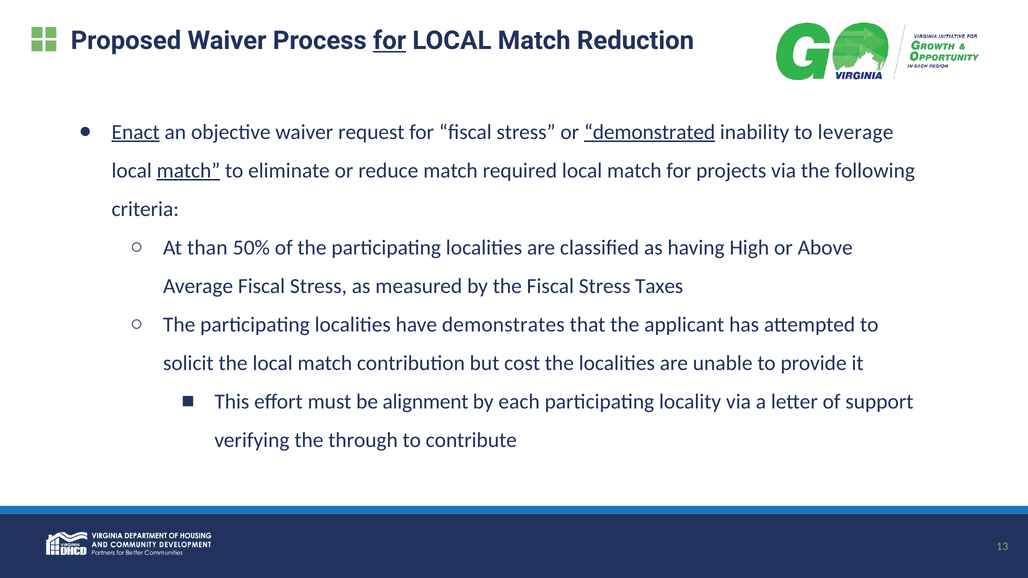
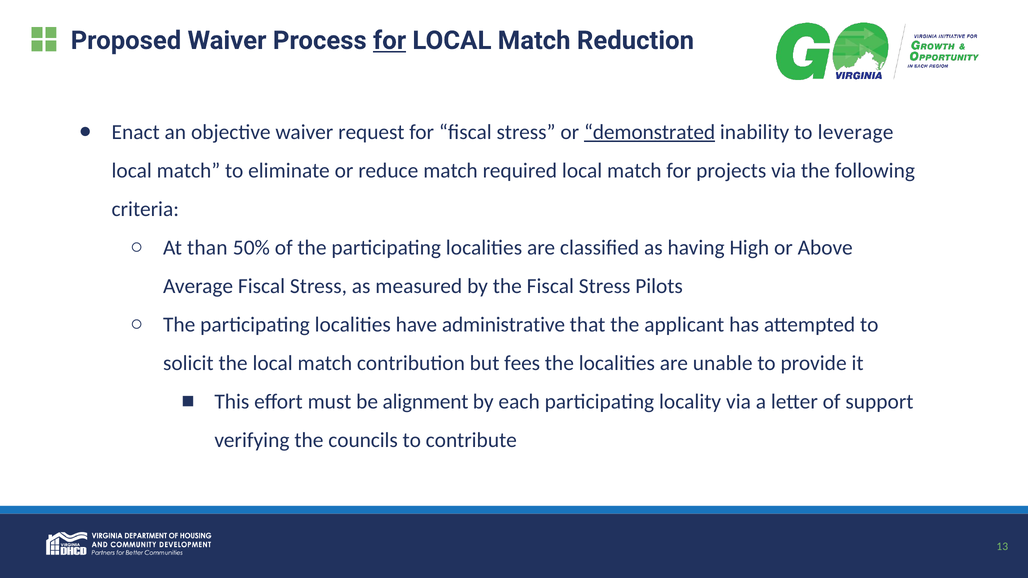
Enact underline: present -> none (136, 132)
match underline: present -> none (188, 171)
Taxes: Taxes -> Pilots (659, 286)
demonstrates: demonstrates -> administrative (503, 325)
cost: cost -> fees (522, 363)
through: through -> councils (363, 440)
